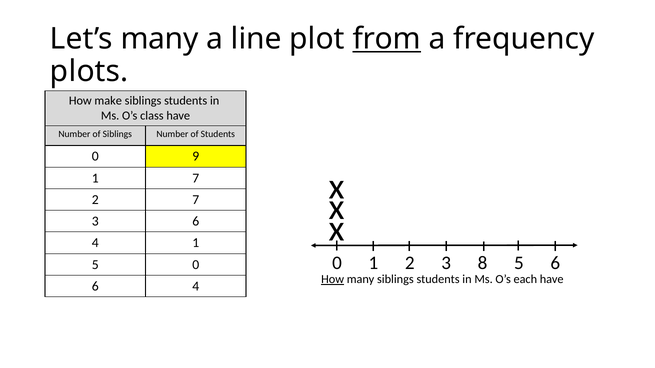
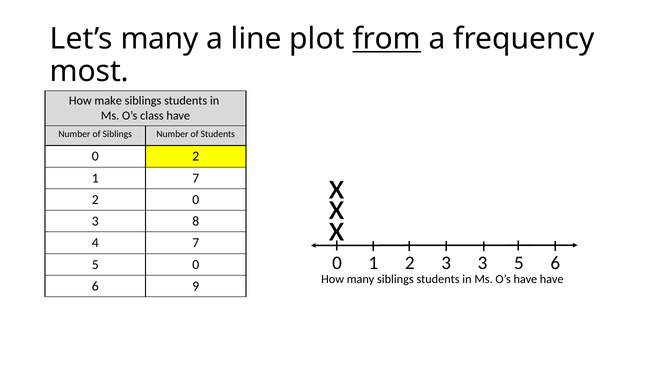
plots: plots -> most (89, 71)
0 9: 9 -> 2 (196, 157)
2 7: 7 -> 0 (196, 200)
3 6: 6 -> 8 (196, 222)
4 1: 1 -> 7 (196, 243)
3 8: 8 -> 3 (483, 263)
How underline: present -> none (333, 280)
O’s each: each -> have (525, 280)
4: 4 -> 9 (196, 286)
